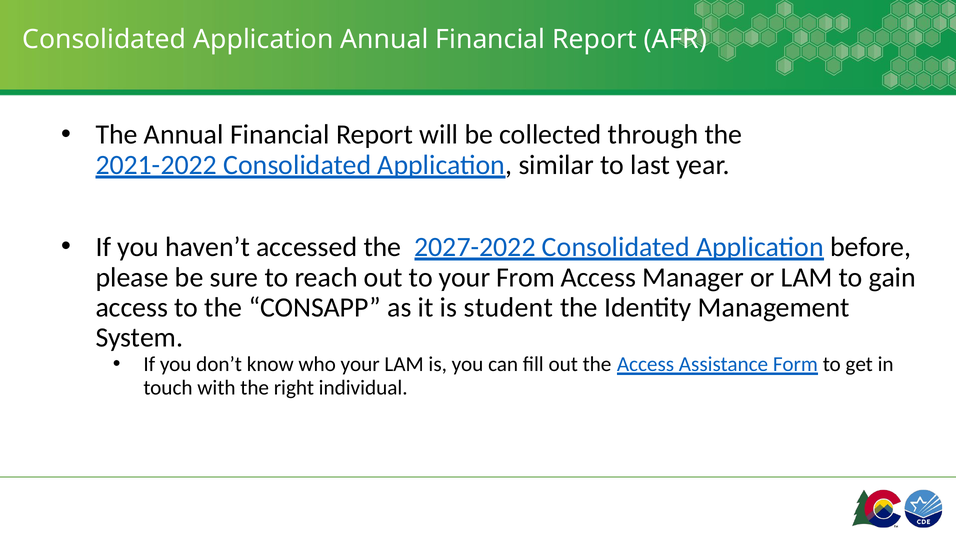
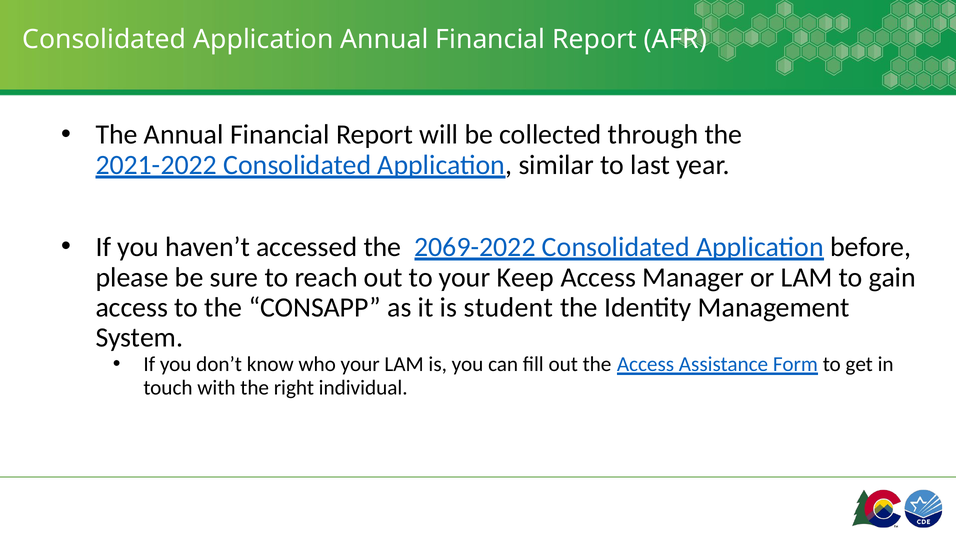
2027-2022: 2027-2022 -> 2069-2022 (475, 247)
From: From -> Keep (525, 277)
